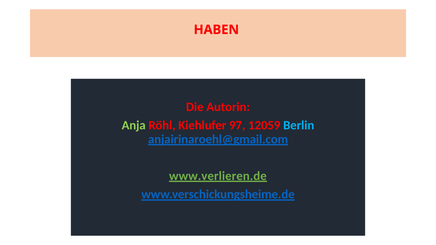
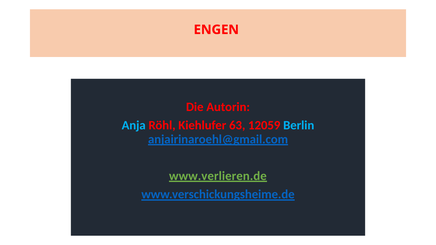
HABEN: HABEN -> ENGEN (216, 30)
Anja colour: light green -> light blue (134, 125)
97: 97 -> 63 (237, 125)
